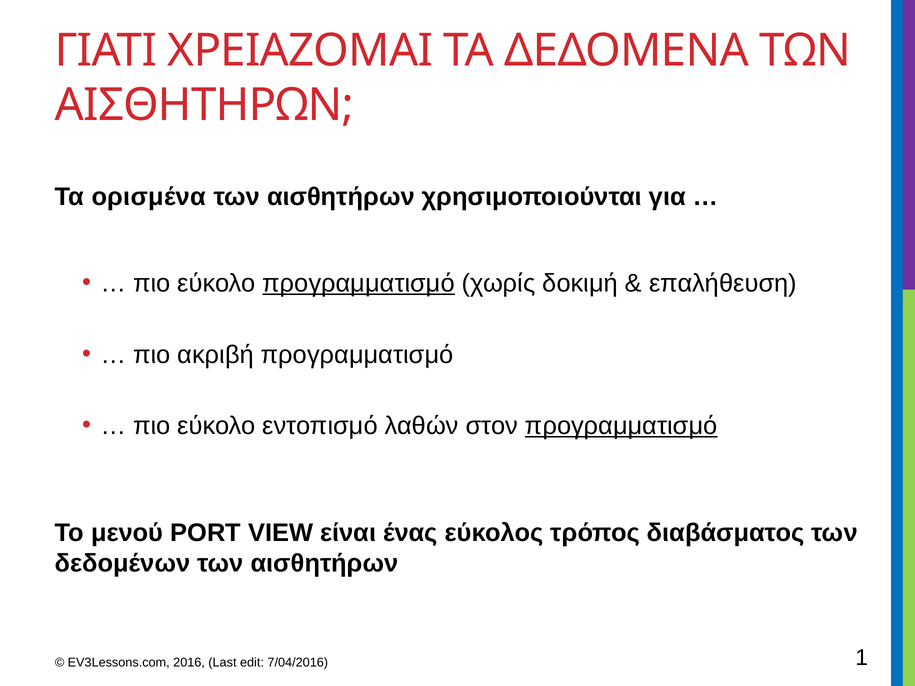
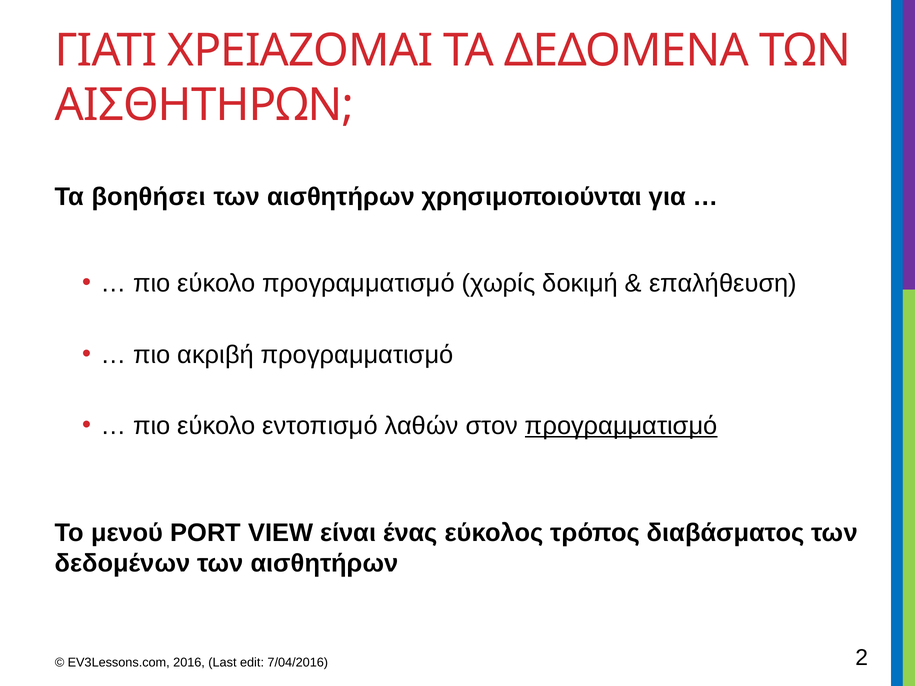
ορισμένα: ορισμένα -> βοηθήσει (149, 197)
προγραμματισμό underline: present -> none (359, 284)
1: 1 -> 2 (862, 658)
